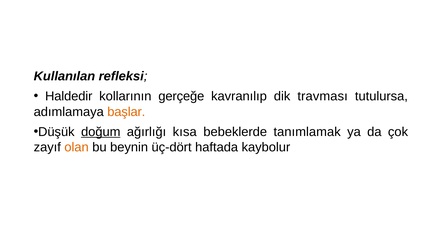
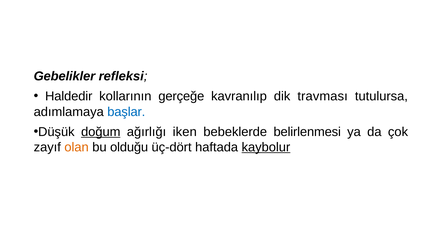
Kullanılan: Kullanılan -> Gebelikler (64, 76)
başlar colour: orange -> blue (126, 112)
kısa: kısa -> iken (185, 132)
tanımlamak: tanımlamak -> belirlenmesi (307, 132)
beynin: beynin -> olduğu (129, 148)
kaybolur underline: none -> present (266, 148)
